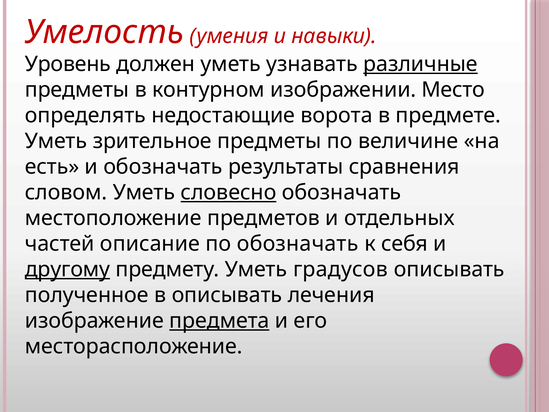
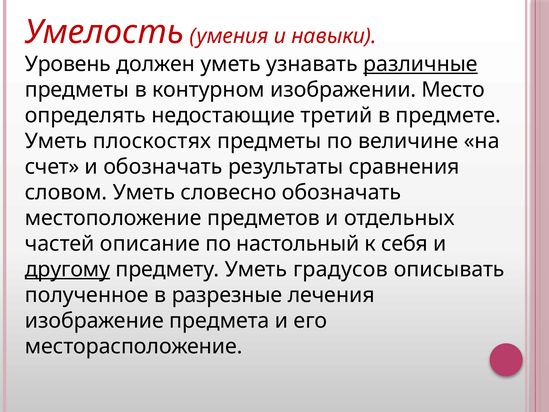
ворота: ворота -> третий (336, 116)
зрительное: зрительное -> плоскостях (152, 141)
есть: есть -> счет (52, 167)
словесно underline: present -> none (229, 192)
по обозначать: обозначать -> настольный (298, 244)
в описывать: описывать -> разрезные (227, 295)
предмета underline: present -> none (219, 321)
